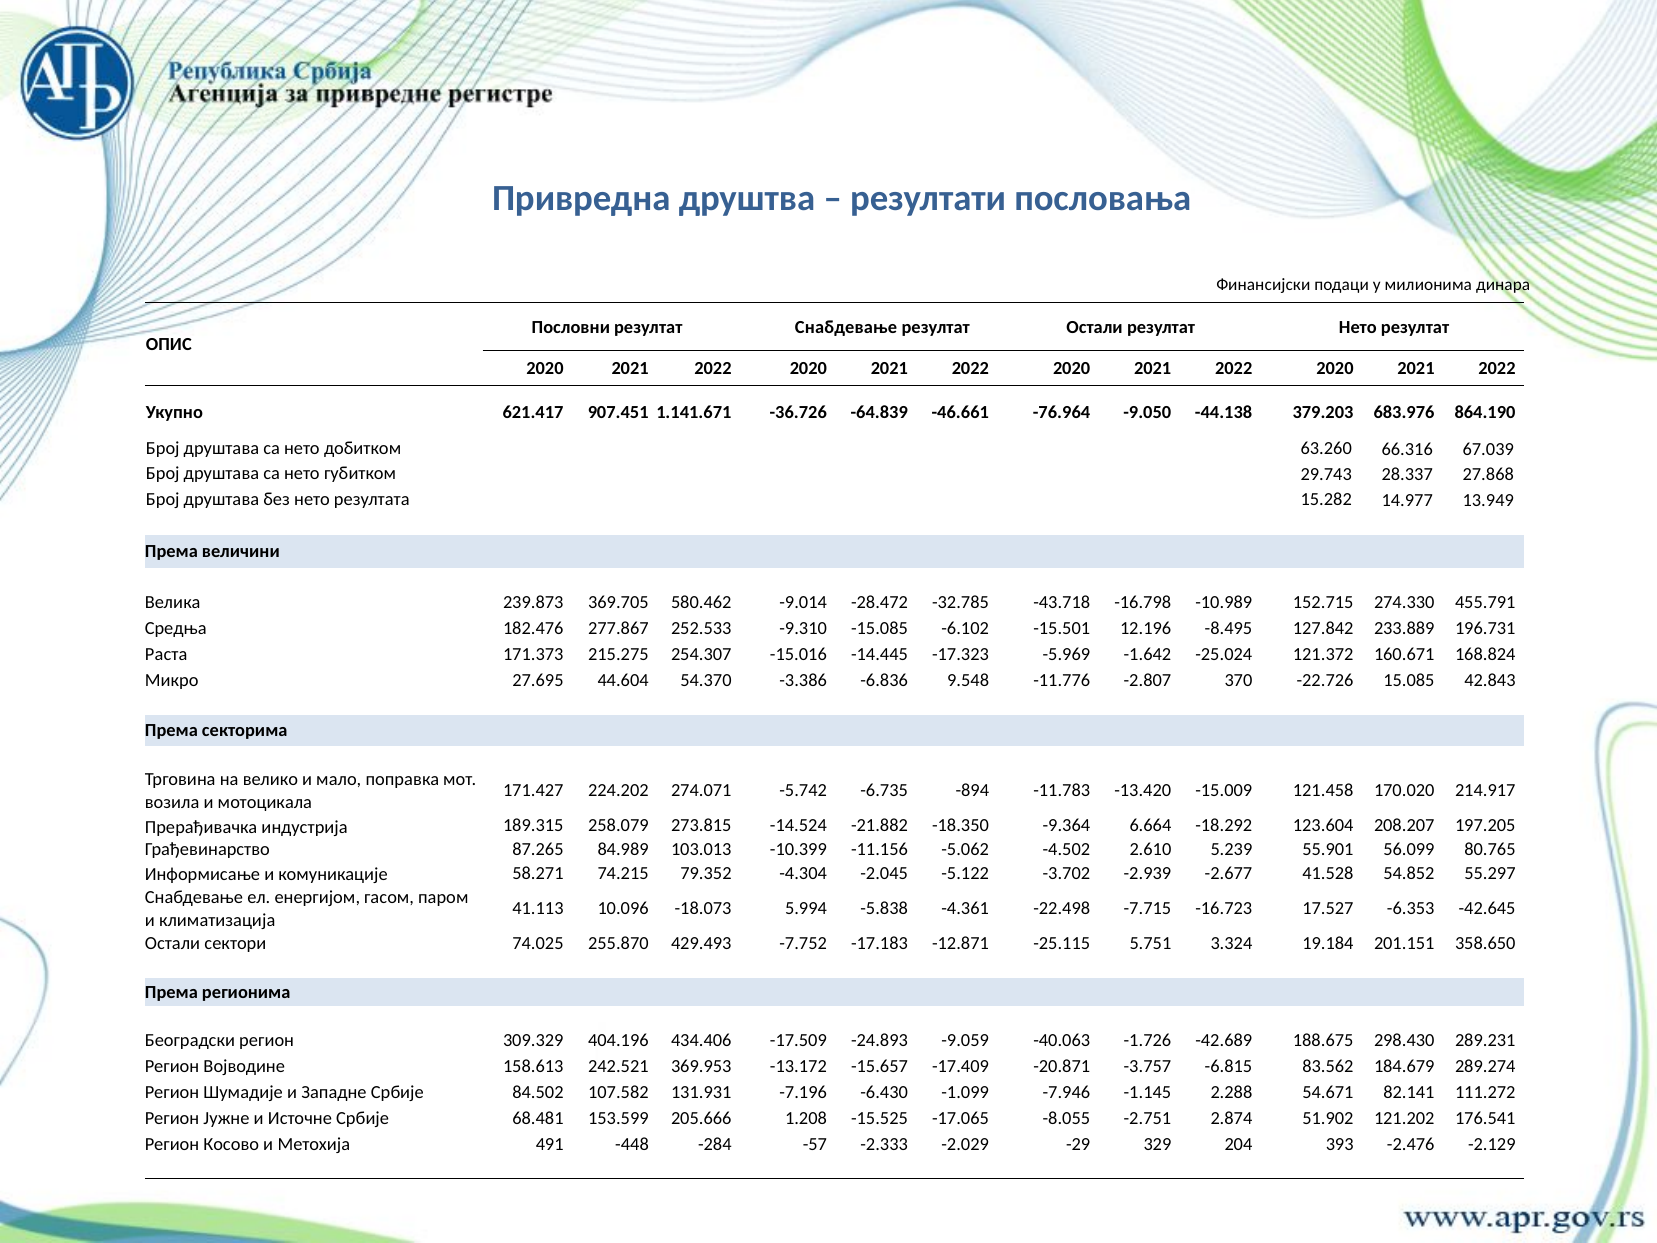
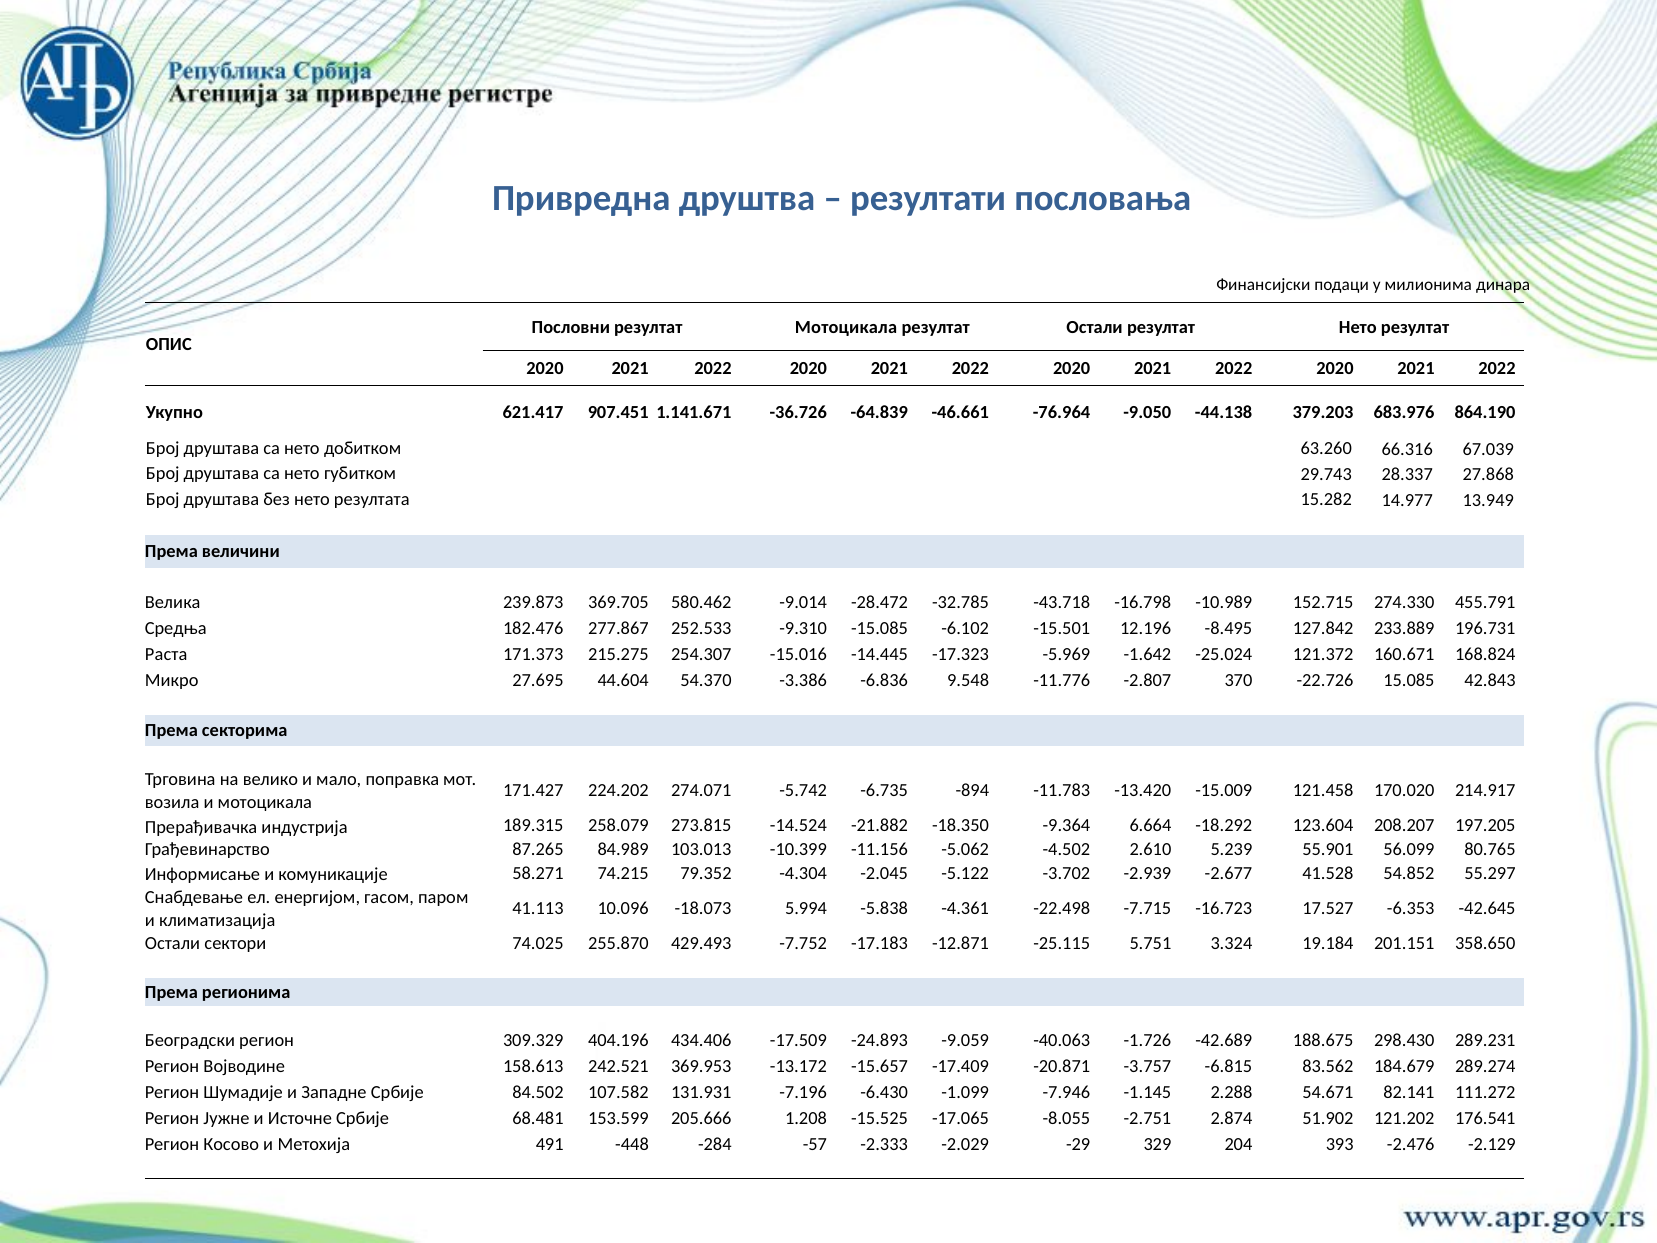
резултат Снабдевање: Снабдевање -> Мотоцикала (846, 327)
